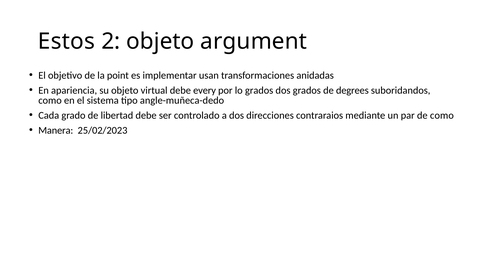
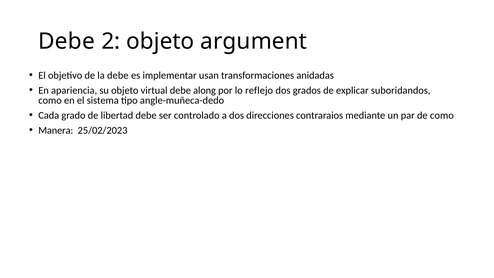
Estos: Estos -> Debe (66, 41)
la point: point -> debe (118, 75)
every: every -> along (205, 90)
lo grados: grados -> reflejo (259, 90)
degrees: degrees -> explicar (352, 90)
